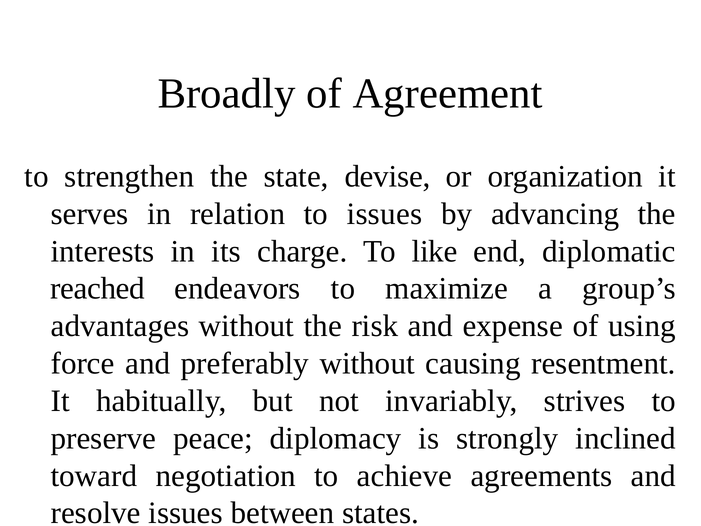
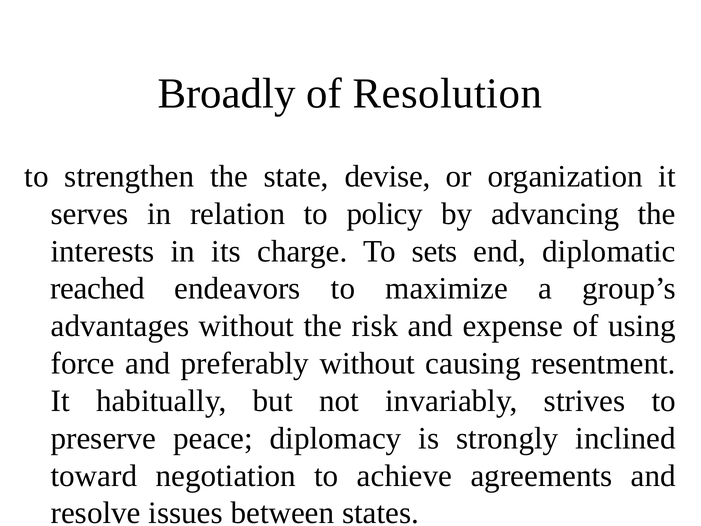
Agreement: Agreement -> Resolution (447, 93)
to issues: issues -> policy (385, 214)
like: like -> sets (435, 251)
